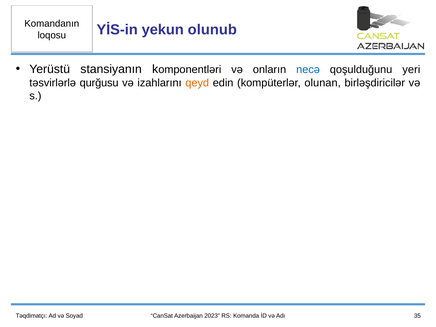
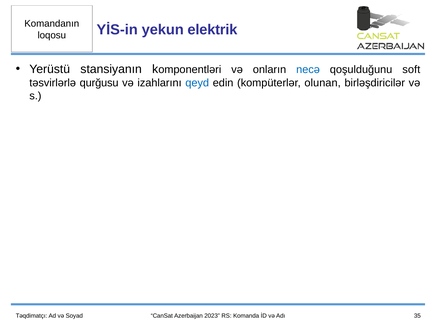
olunub: olunub -> elektrik (212, 30)
yeri: yeri -> soft (411, 70)
qeyd colour: orange -> blue (197, 83)
